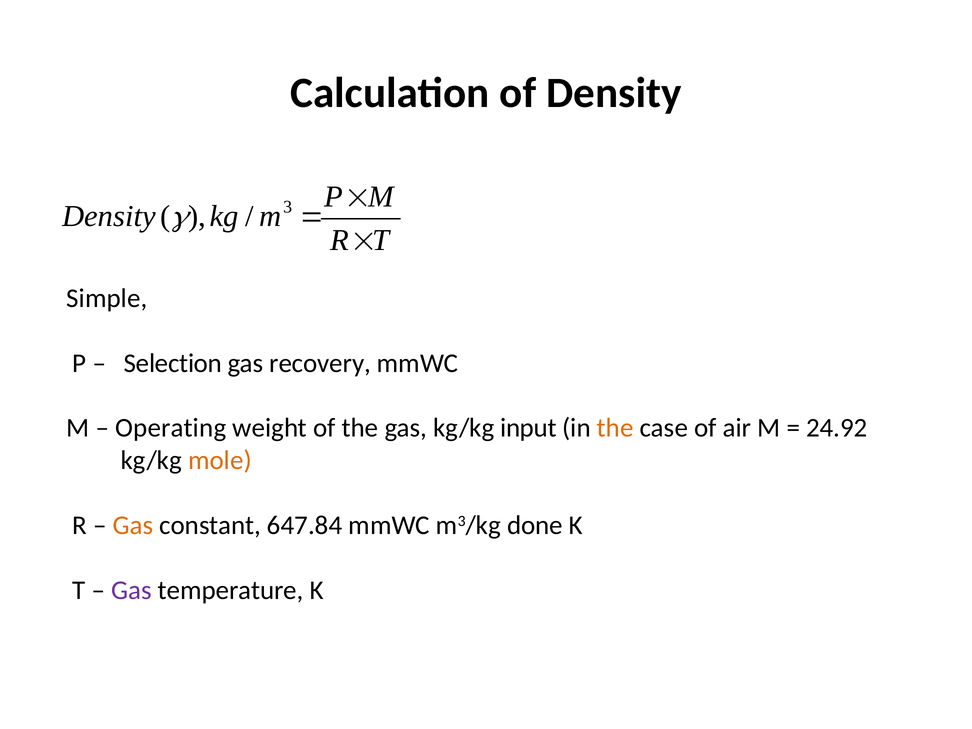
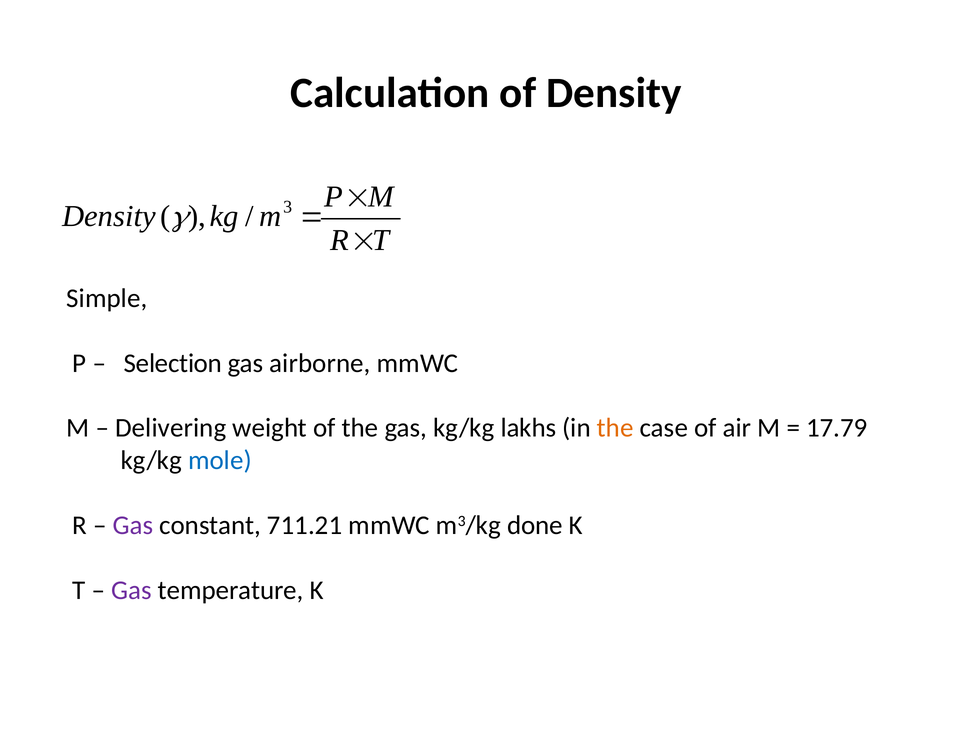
recovery: recovery -> airborne (320, 363)
Operating: Operating -> Delivering (171, 428)
input: input -> lakhs (528, 428)
24.92: 24.92 -> 17.79 (837, 428)
mole colour: orange -> blue (220, 460)
Gas colour: orange -> purple (133, 525)
647.84: 647.84 -> 711.21 (305, 525)
